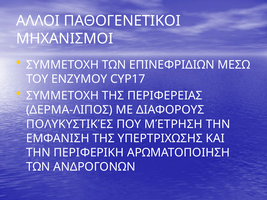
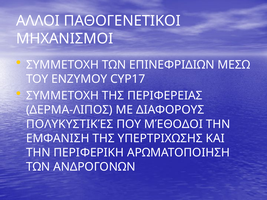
ΜΈΤΡΗΣΗ: ΜΈΤΡΗΣΗ -> ΜΈΘΟΔΟΙ (173, 124)
